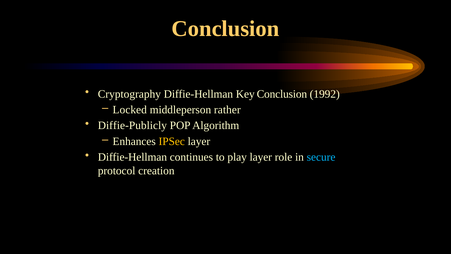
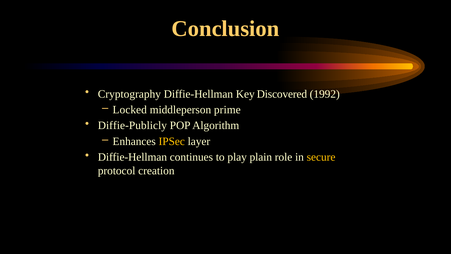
Key Conclusion: Conclusion -> Discovered (282, 94)
rather: rather -> prime (227, 110)
play layer: layer -> plain (261, 157)
secure colour: light blue -> yellow (321, 157)
